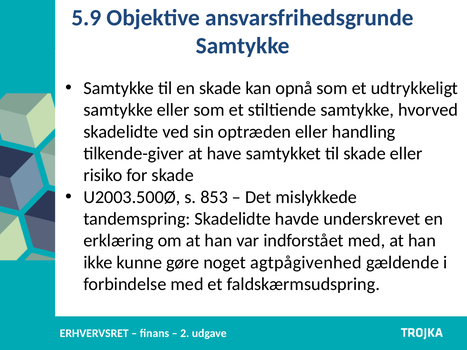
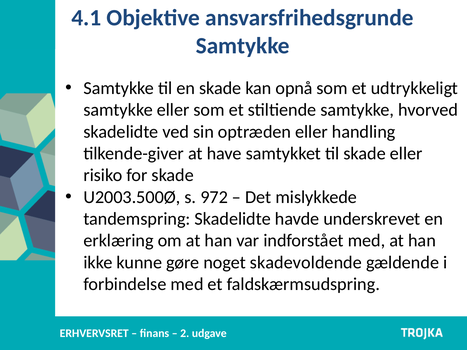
5.9: 5.9 -> 4.1 (86, 18)
853: 853 -> 972 (214, 197)
agtpågivenhed: agtpågivenhed -> skadevoldende (306, 263)
